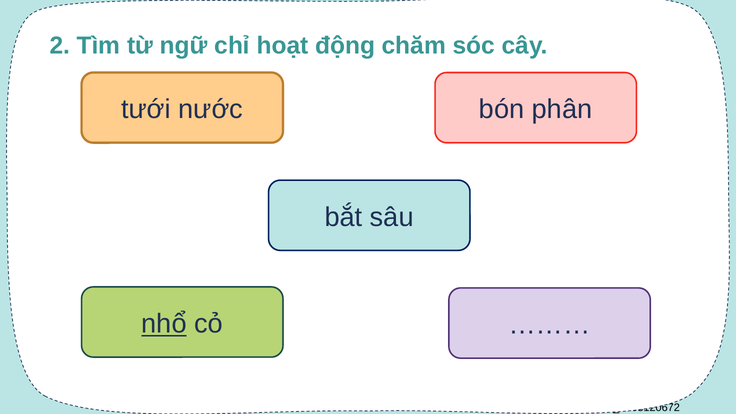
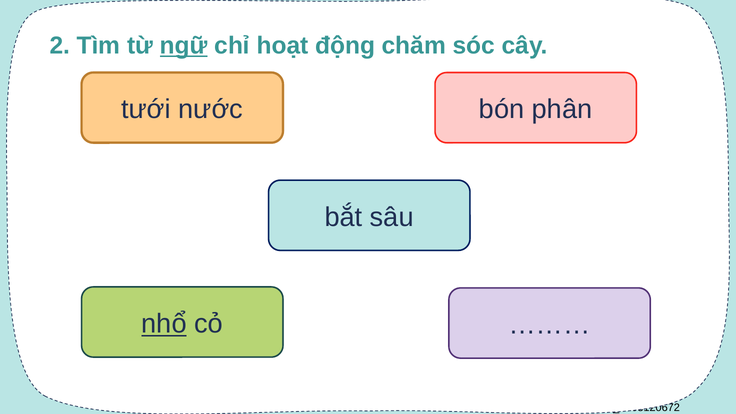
ngữ underline: none -> present (184, 46)
